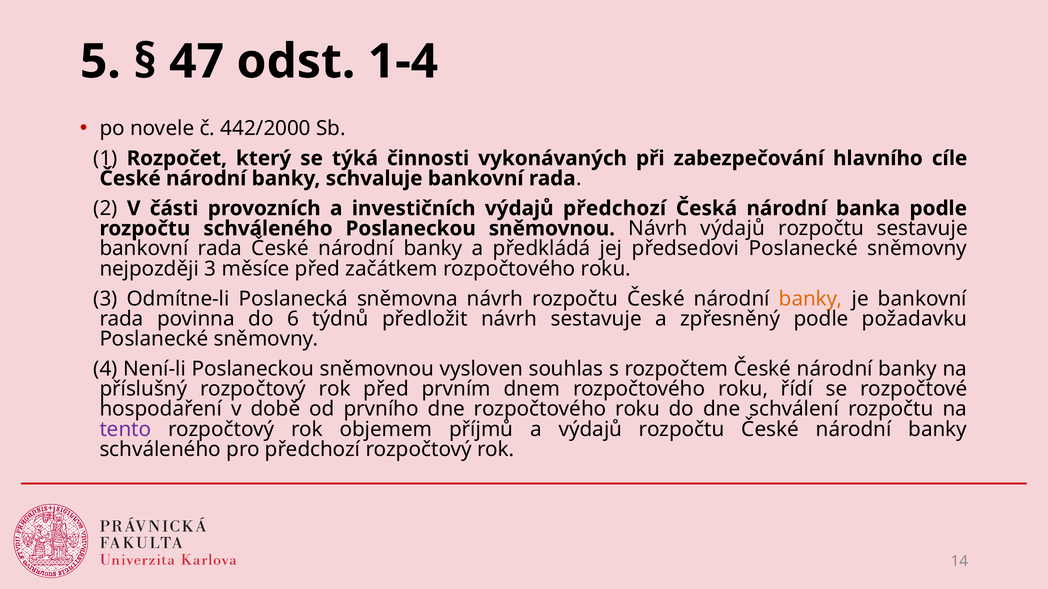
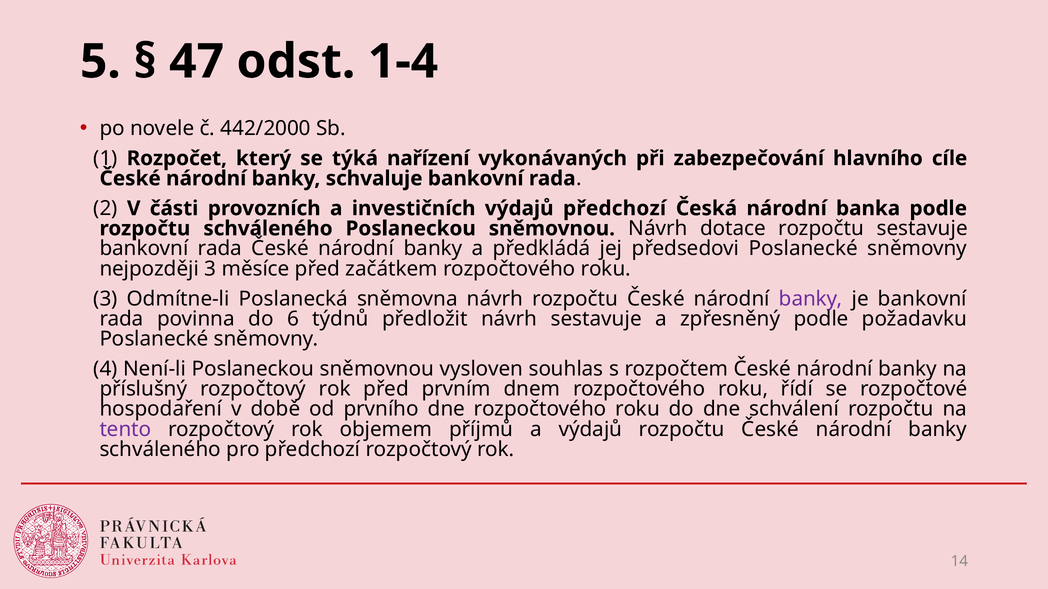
činnosti: činnosti -> nařízení (428, 158)
Návrh výdajů: výdajů -> dotace (733, 229)
banky colour: orange -> purple (811, 299)
